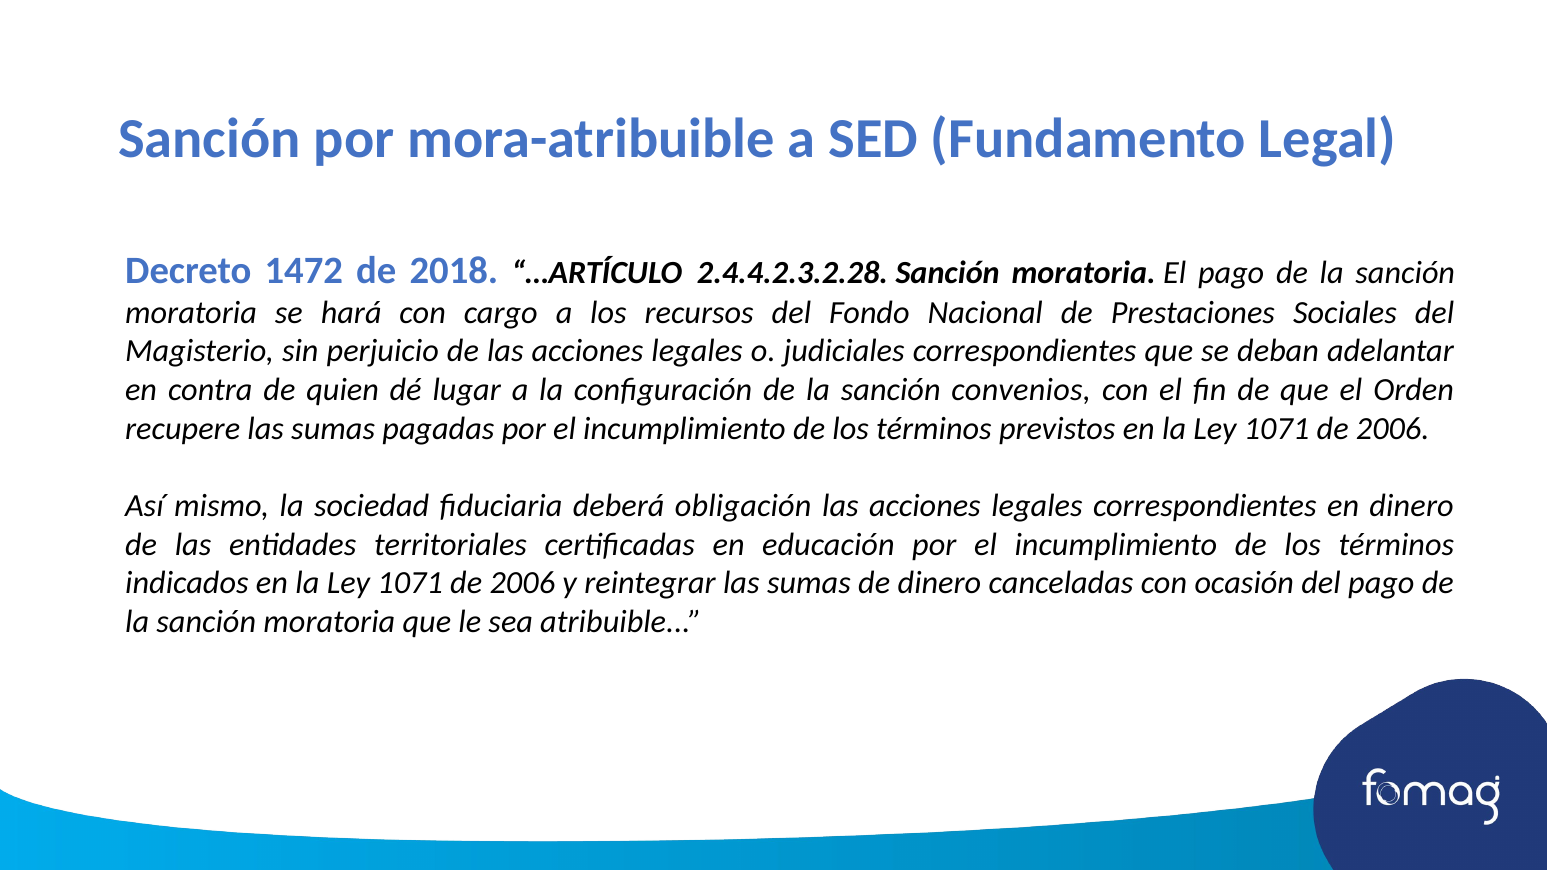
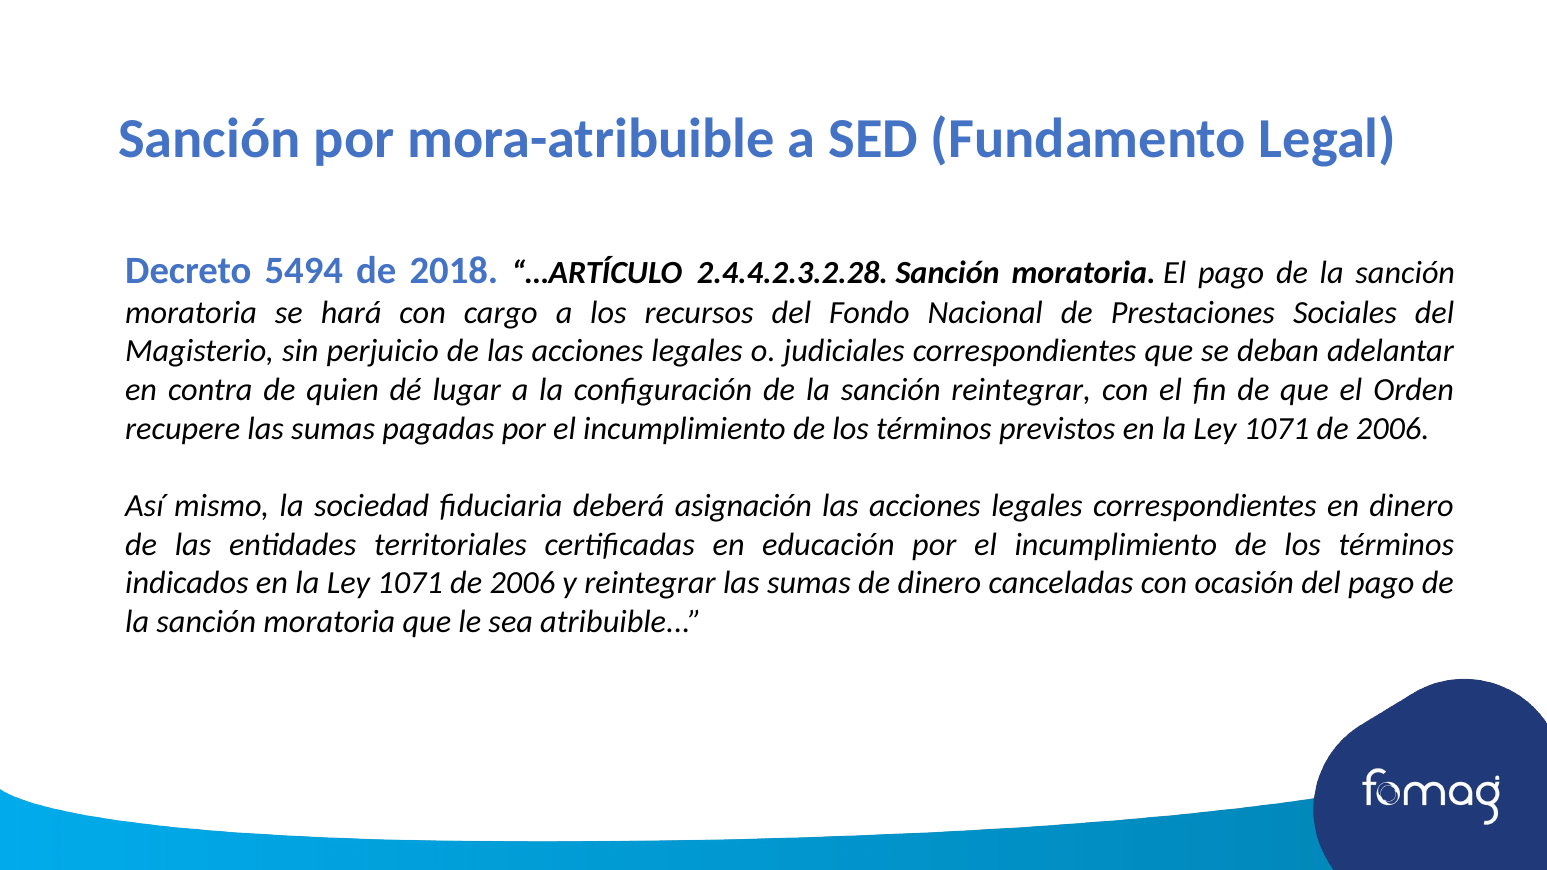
1472: 1472 -> 5494 (304, 270)
sanción convenios: convenios -> reintegrar (1021, 390)
obligación: obligación -> asignación (743, 506)
